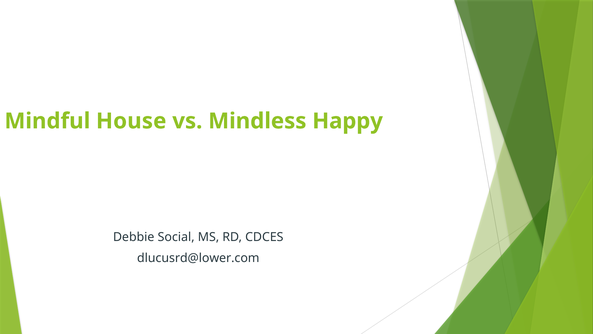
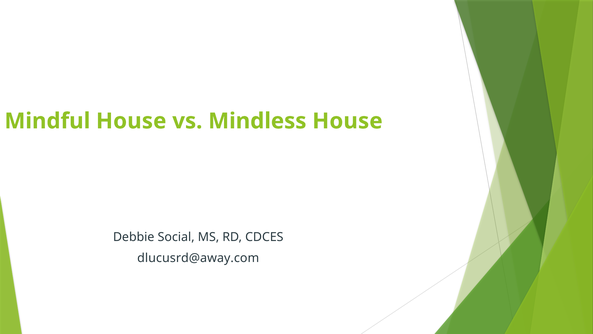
Mindless Happy: Happy -> House (347, 121)
dlucusrd@lower.com: dlucusrd@lower.com -> dlucusrd@away.com (198, 258)
